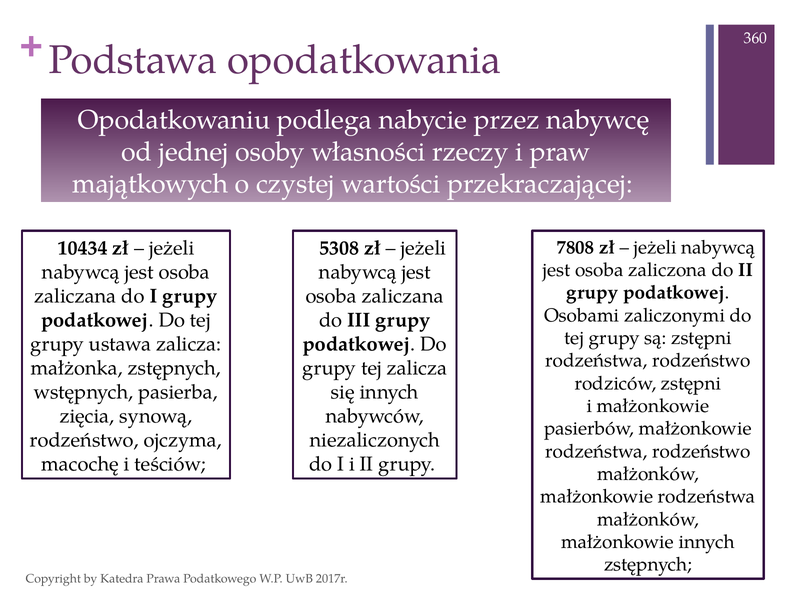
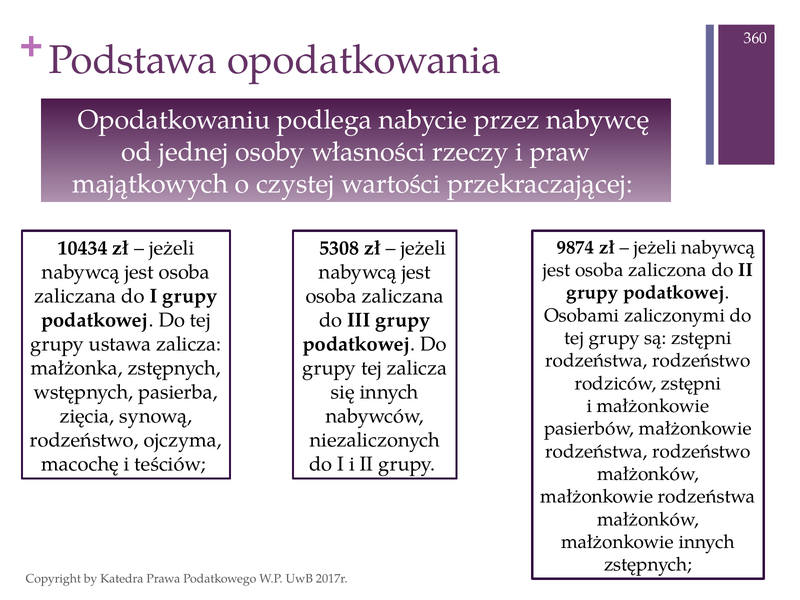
7808: 7808 -> 9874 (575, 247)
